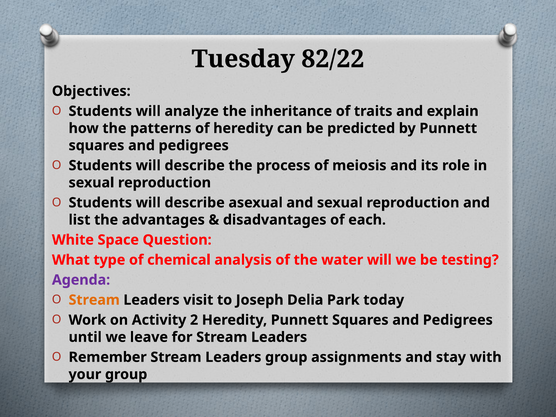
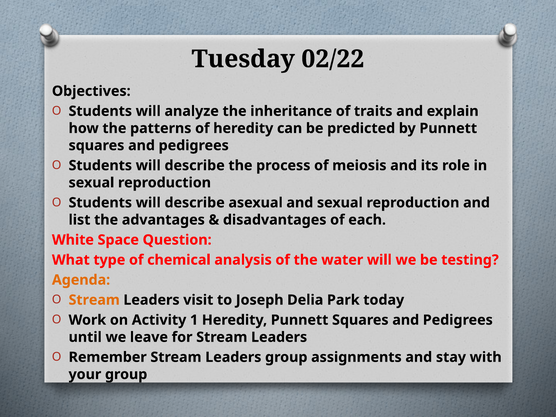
82/22: 82/22 -> 02/22 (333, 59)
Agenda colour: purple -> orange (81, 280)
2: 2 -> 1 (194, 320)
